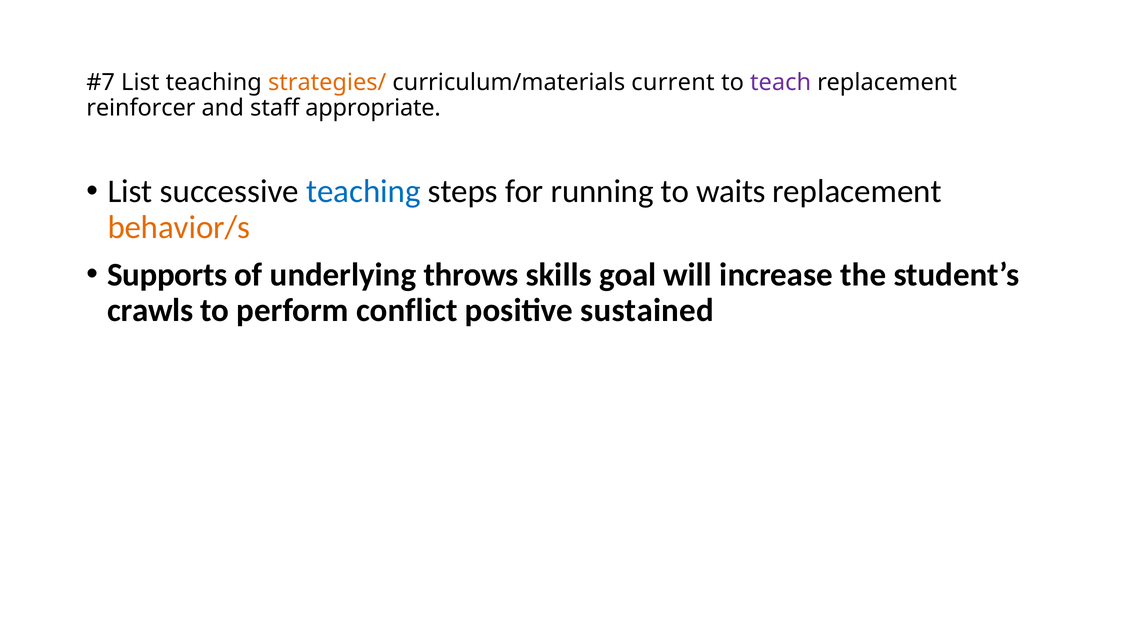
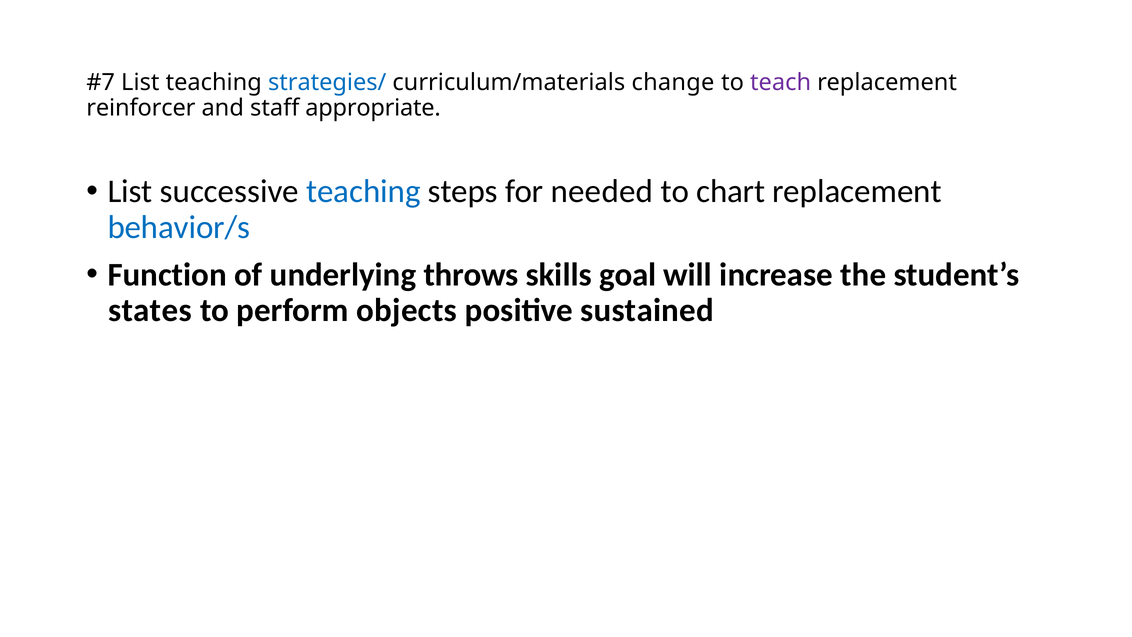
strategies/ colour: orange -> blue (327, 83)
current: current -> change (673, 83)
running: running -> needed (602, 191)
waits: waits -> chart (731, 191)
behavior/s colour: orange -> blue (179, 227)
Supports: Supports -> Function (167, 275)
crawls: crawls -> states (150, 310)
conflict: conflict -> objects (407, 310)
